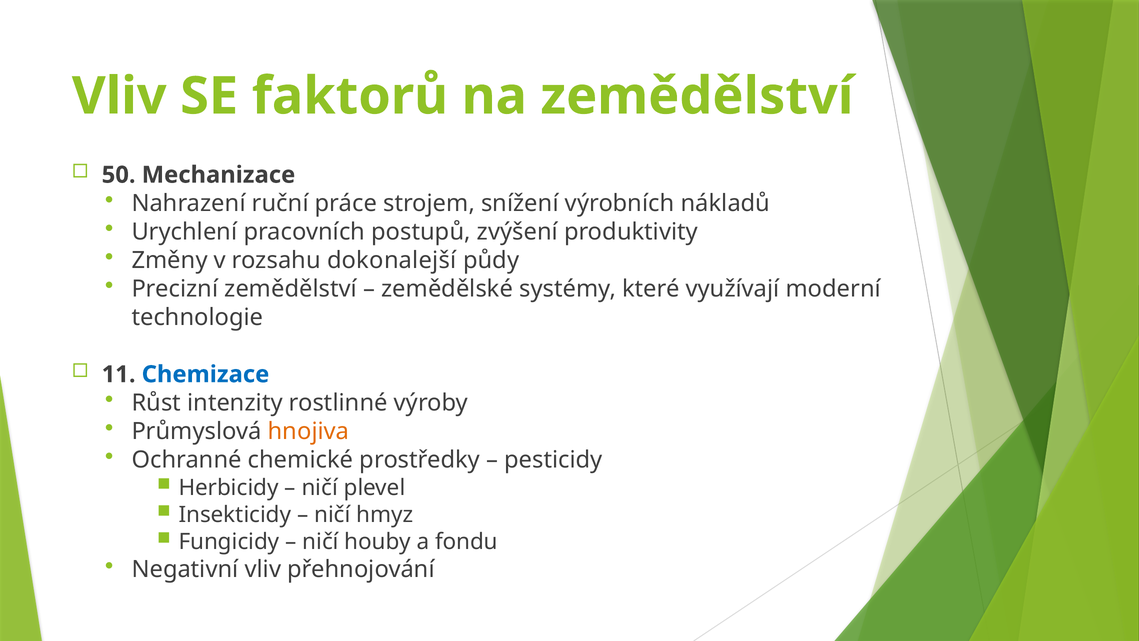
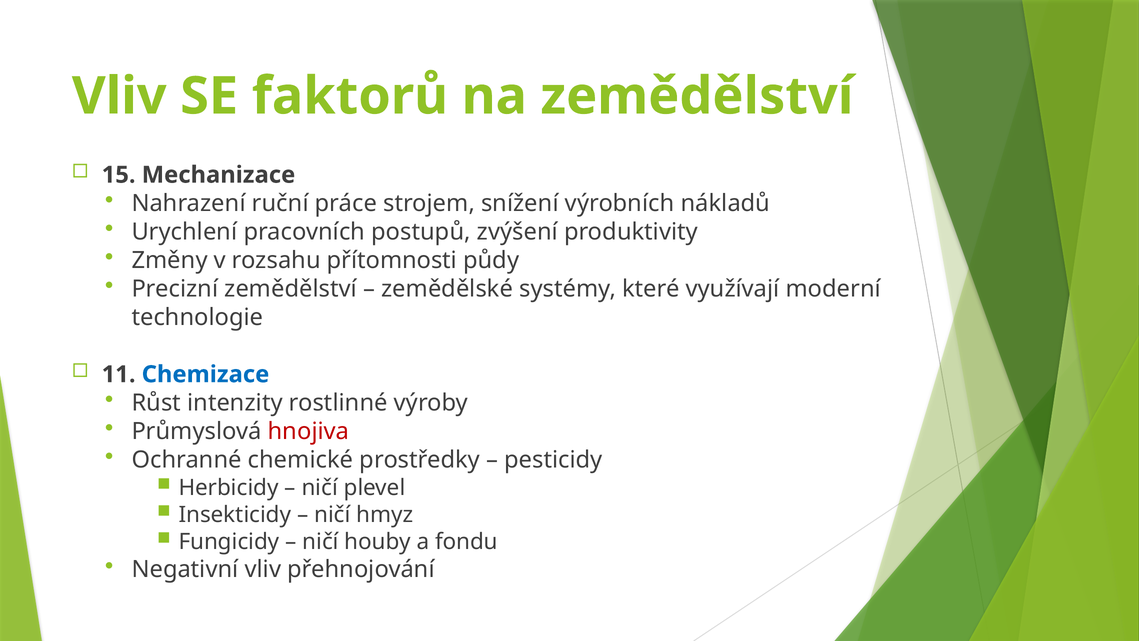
50: 50 -> 15 (119, 175)
dokonalejší: dokonalejší -> přítomnosti (392, 260)
hnojiva colour: orange -> red (308, 431)
